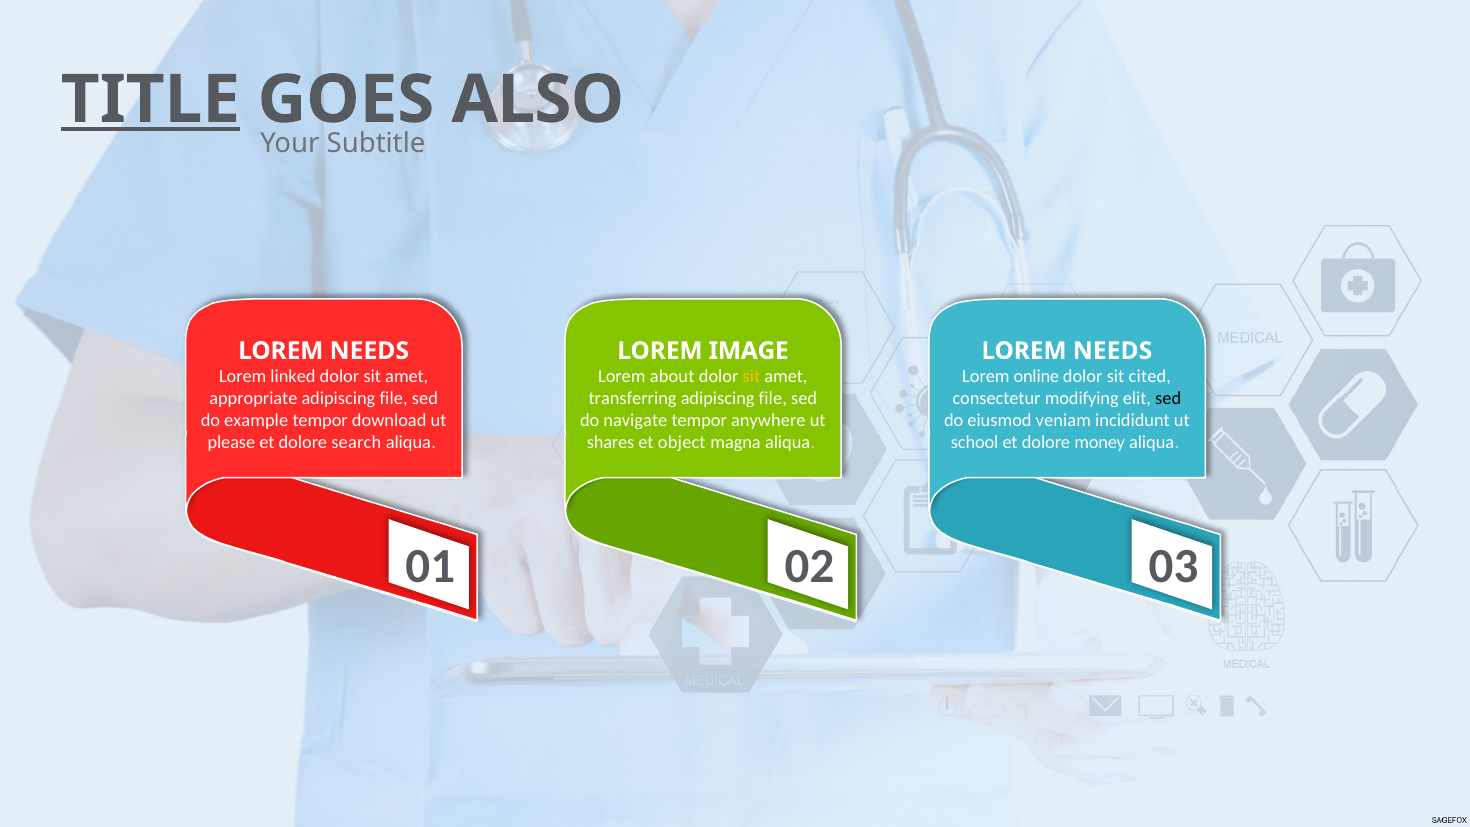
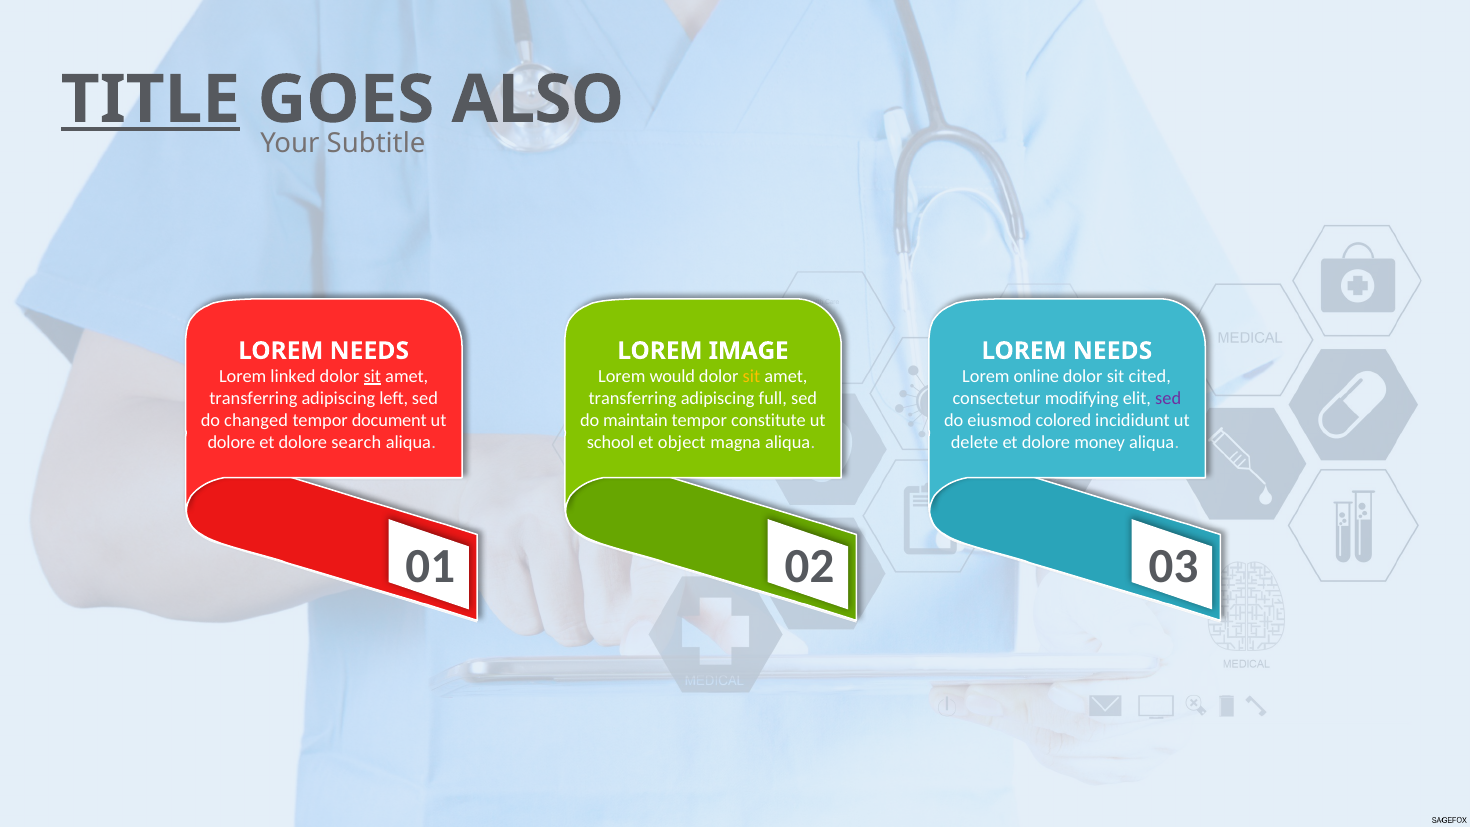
sit underline: none -> present (372, 376)
about: about -> would (672, 376)
appropriate: appropriate -> transferring (253, 398)
file: file -> left (394, 398)
file: file -> full (773, 398)
sed colour: black -> purple (1168, 398)
example: example -> changed (256, 420)
download: download -> document (389, 420)
navigate: navigate -> maintain (635, 420)
anywhere: anywhere -> constitute (768, 420)
veniam: veniam -> colored (1063, 420)
please: please -> dolore (231, 442)
shares: shares -> school (611, 442)
school: school -> delete (975, 442)
